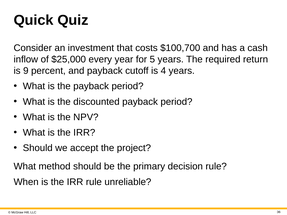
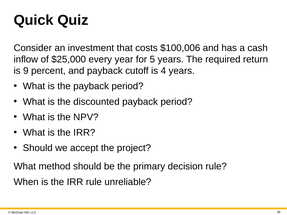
$100,700: $100,700 -> $100,006 (180, 48)
